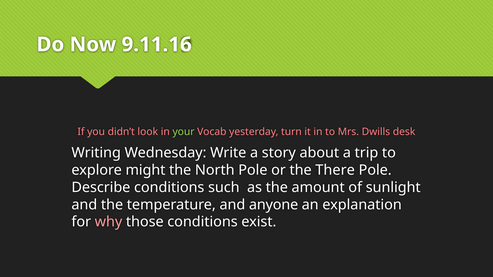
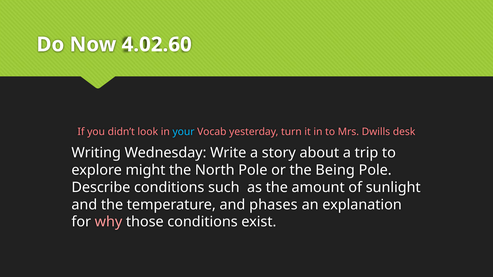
9.11.16: 9.11.16 -> 4.02.60 (157, 45)
your colour: light green -> light blue (184, 132)
There: There -> Being (335, 170)
anyone: anyone -> phases (273, 205)
